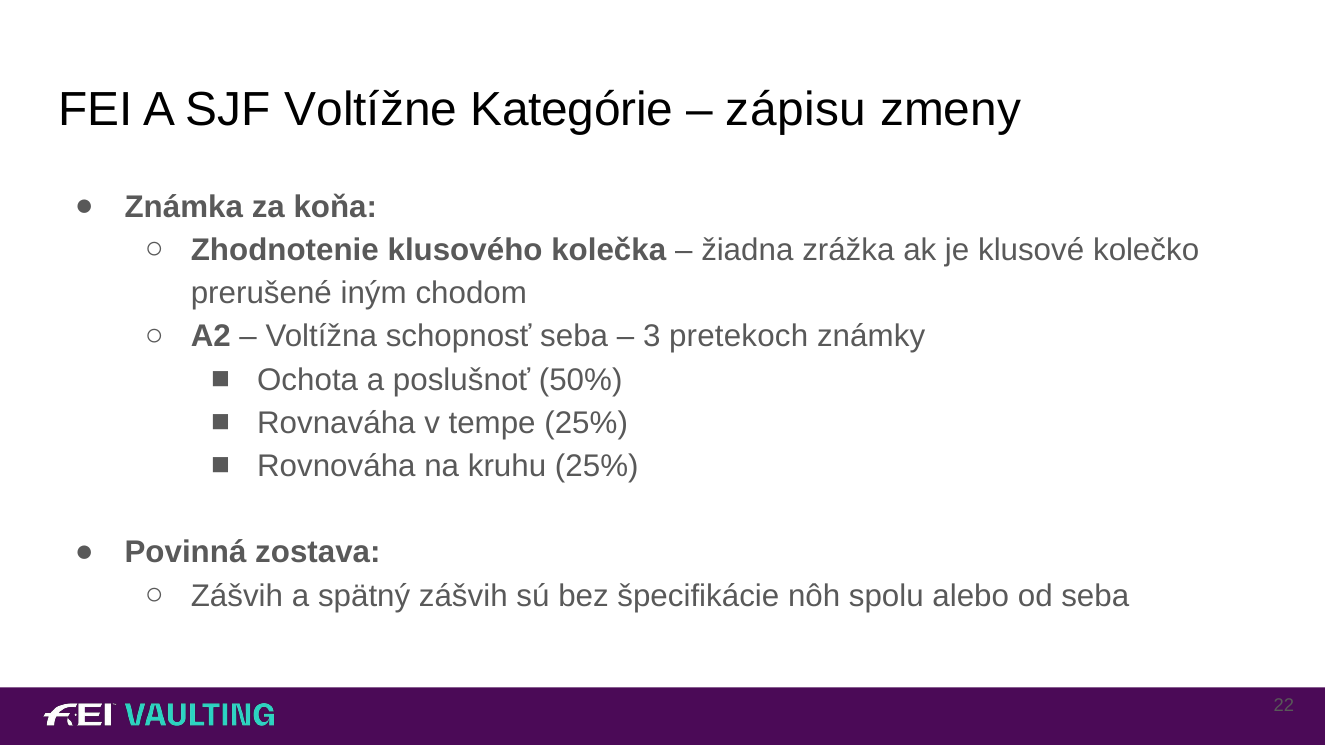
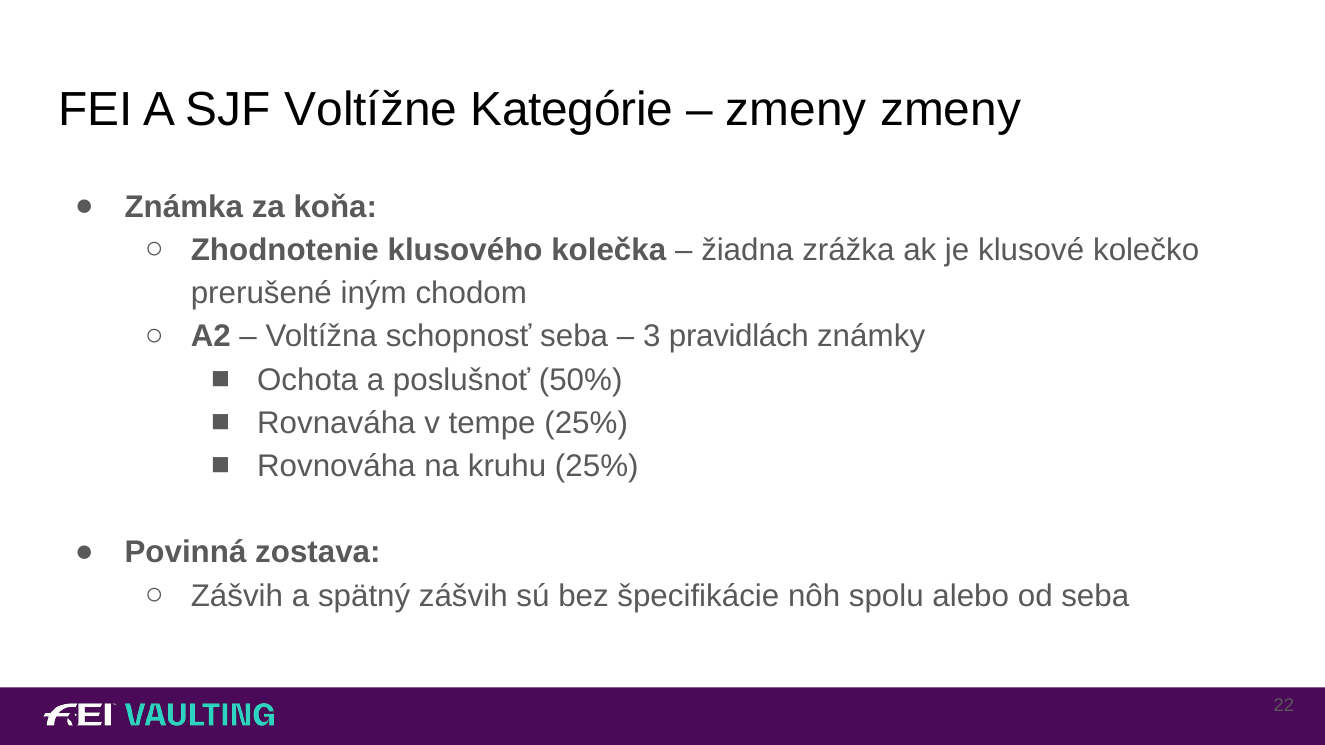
zápisu: zápisu -> zmeny (796, 110)
pretekoch: pretekoch -> pravidlách (739, 337)
